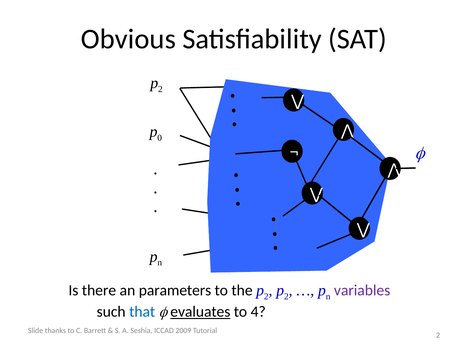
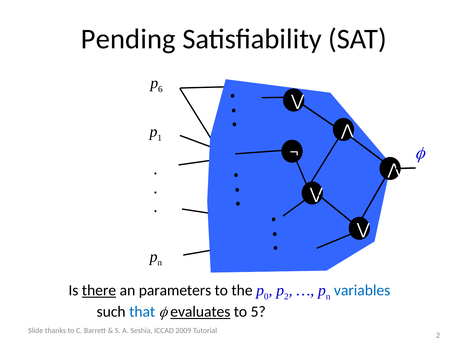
Obvious: Obvious -> Pending (128, 39)
2: 2 -> 6 (160, 89)
0: 0 -> 1 (160, 138)
there underline: none -> present (99, 290)
2: 2 -> 0 (266, 297)
variables colour: purple -> blue (362, 290)
4: 4 -> 5 (258, 312)
